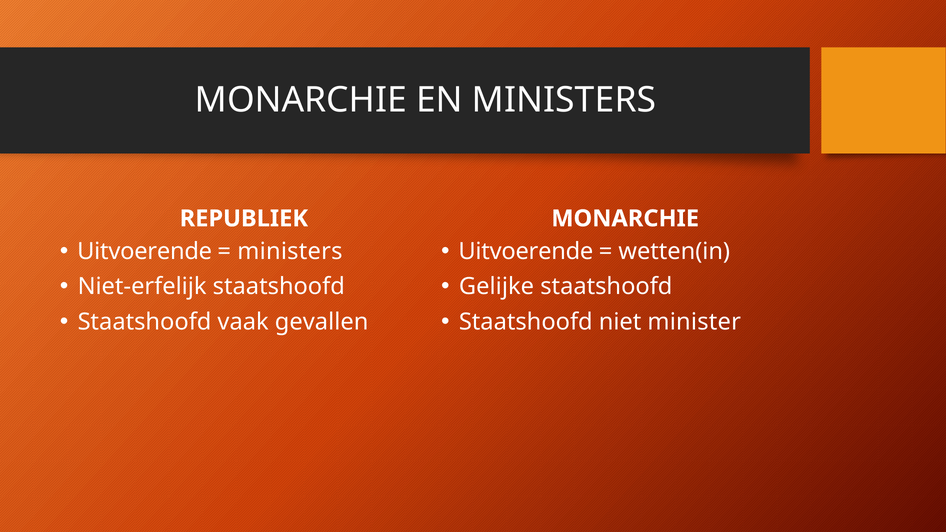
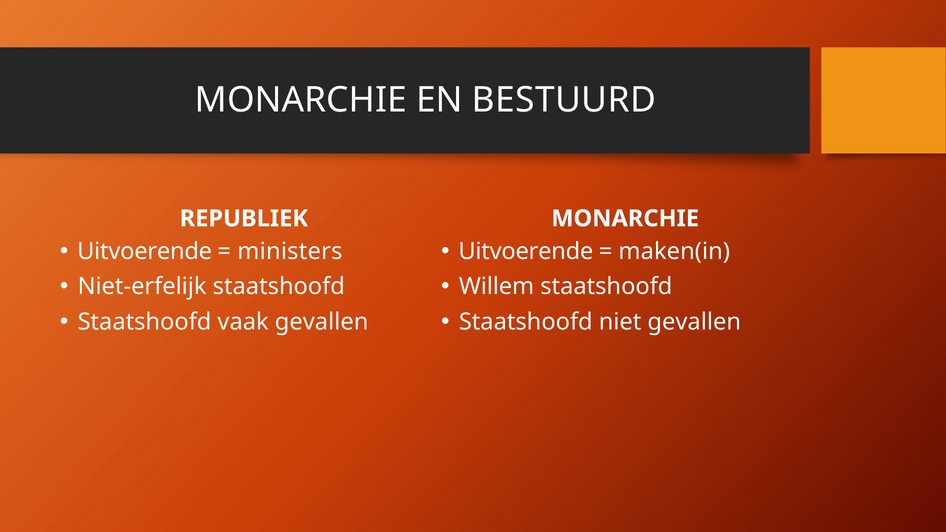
EN MINISTERS: MINISTERS -> BESTUURD (564, 100)
wetten(in: wetten(in -> maken(in (674, 251)
Gelijke: Gelijke -> Willem (497, 287)
niet minister: minister -> gevallen (694, 322)
